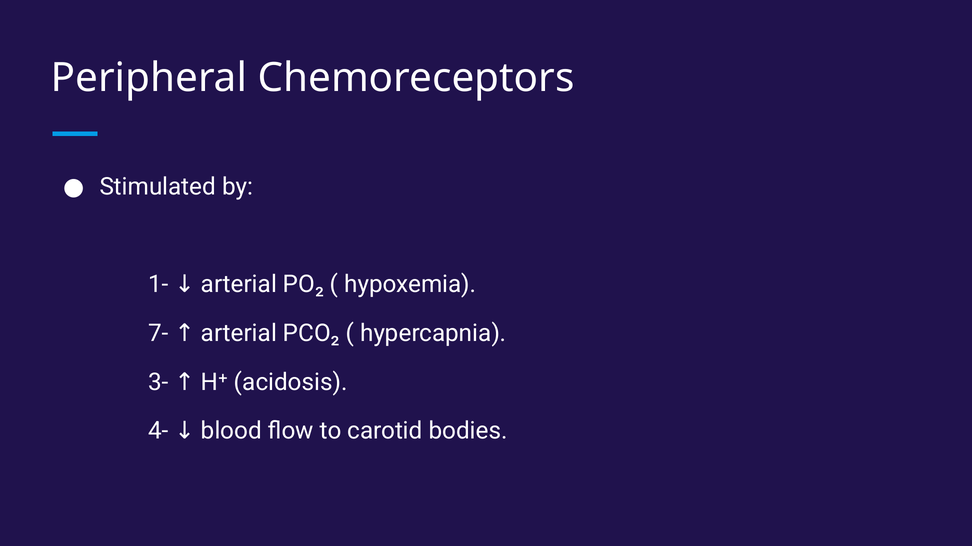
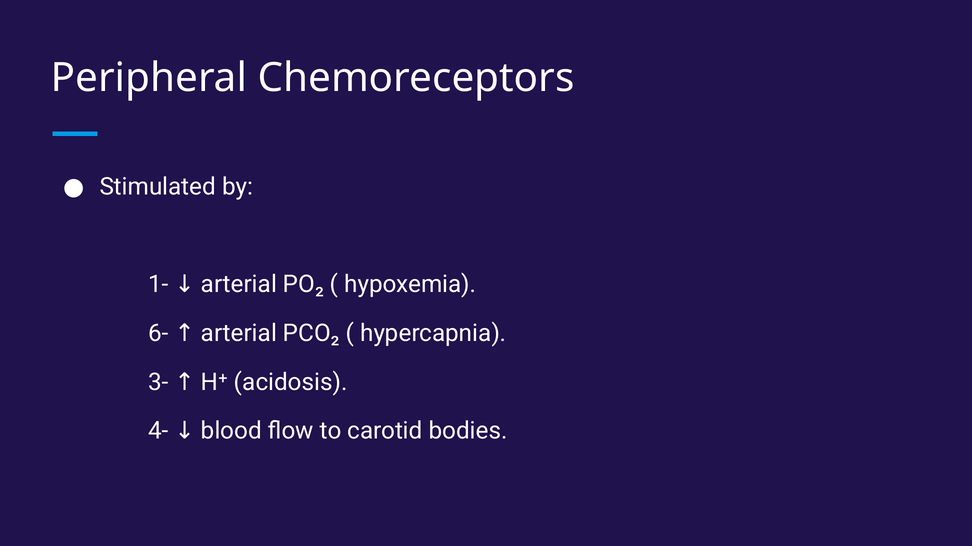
7-: 7- -> 6- (158, 334)
